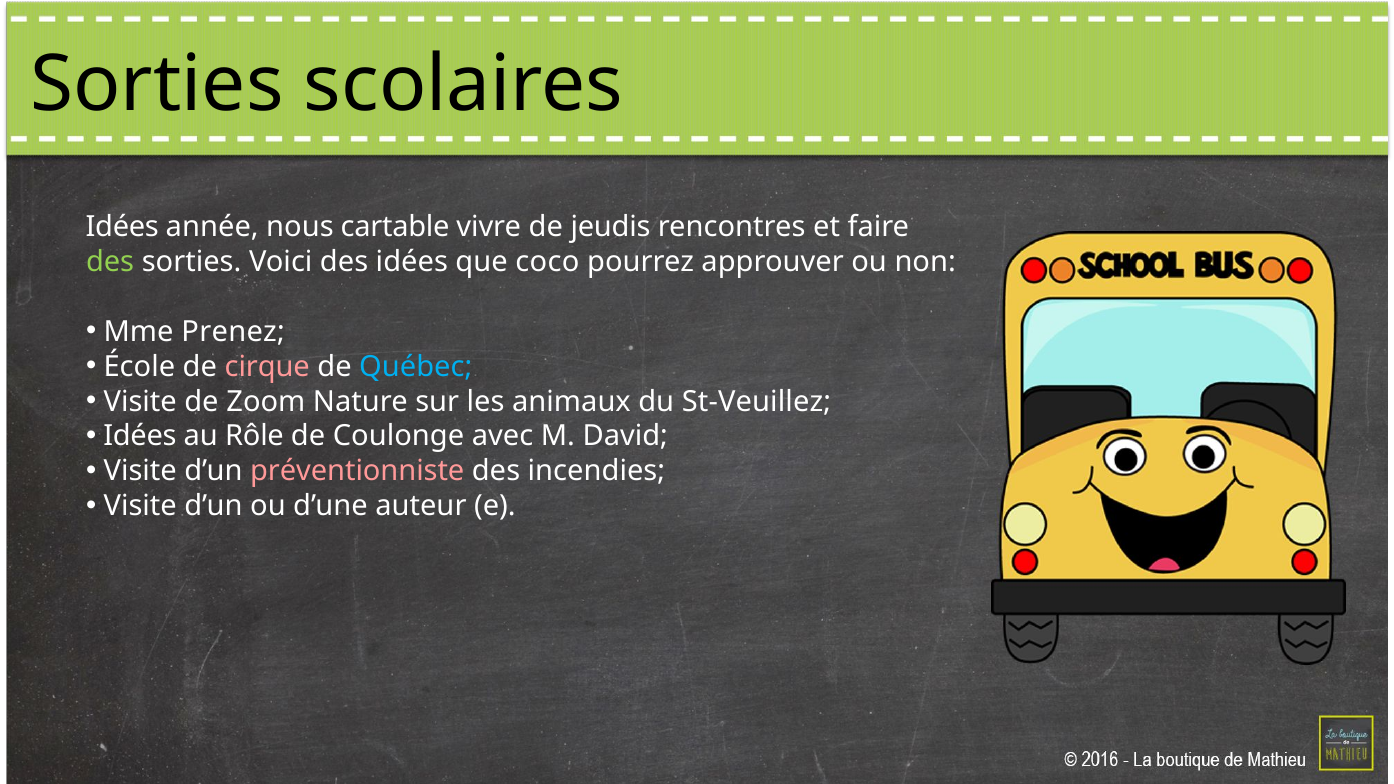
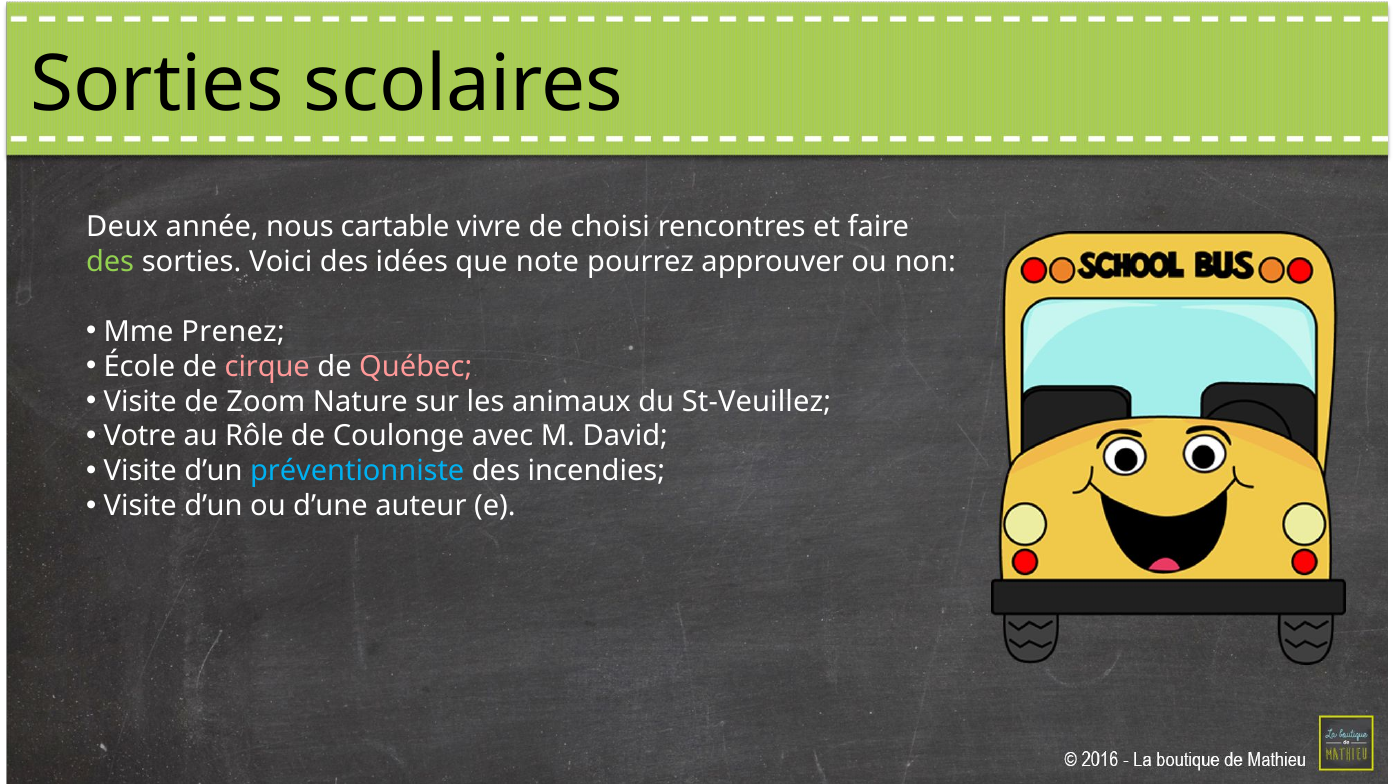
Idées: Idées -> Deux (122, 227)
jeudis: jeudis -> choisi (610, 227)
coco: coco -> note (547, 262)
Québec colour: light blue -> pink (416, 367)
Idées: Idées -> Votre (140, 436)
préventionniste colour: pink -> light blue (357, 471)
